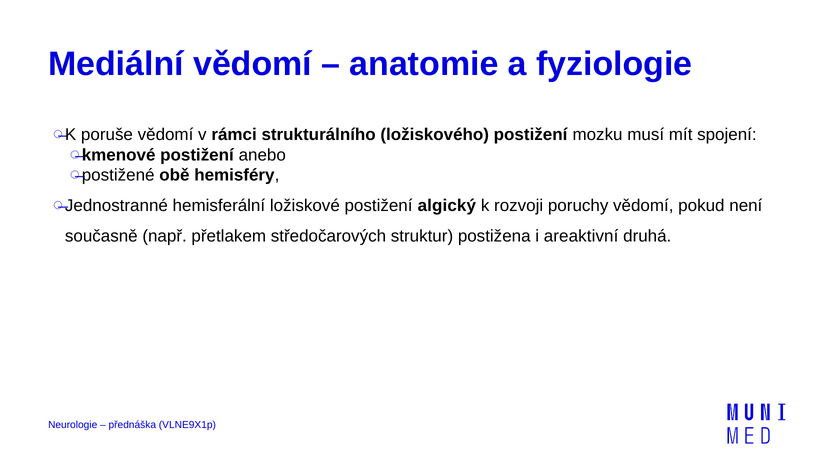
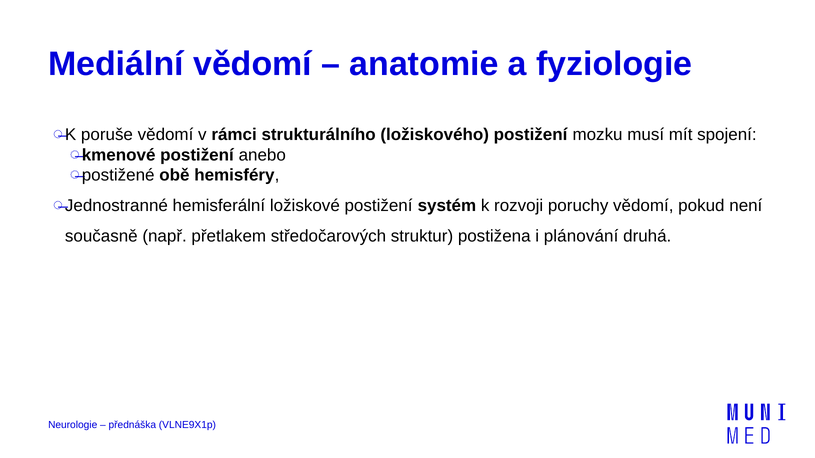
algický: algický -> systém (447, 206)
areaktivní: areaktivní -> plánování (581, 237)
